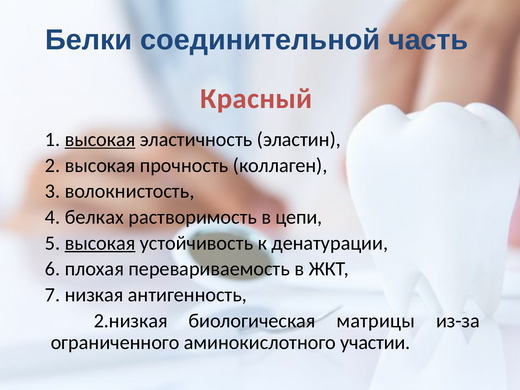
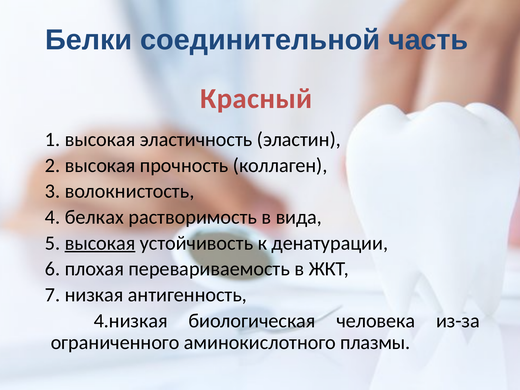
высокая underline: present -> none (100, 139)
цепи: цепи -> вида (299, 217)
2.низкая: 2.низкая -> 4.низкая (131, 321)
матрицы: матрицы -> человека (376, 321)
участии: участии -> плазмы (375, 343)
